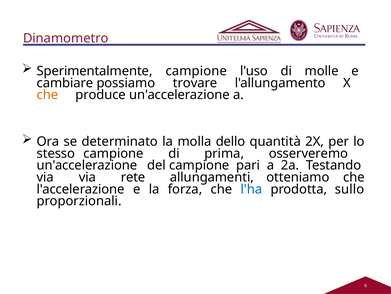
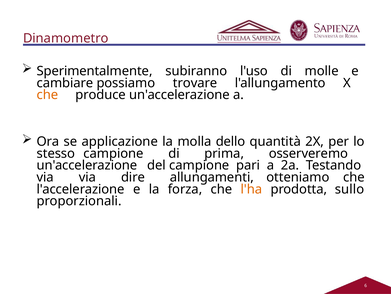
Sperimentalmente campione: campione -> subiranno (196, 71)
determinato: determinato -> applicazione (120, 141)
rete: rete -> dire (133, 177)
l'ha colour: blue -> orange (251, 189)
